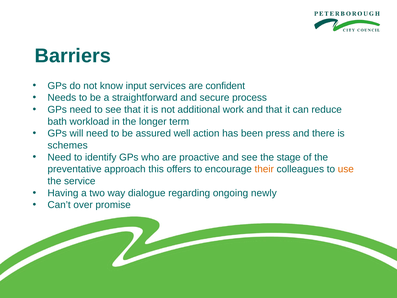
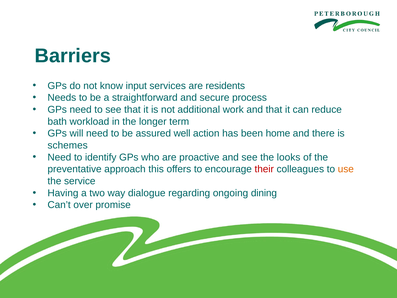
confident: confident -> residents (225, 86)
press: press -> home (278, 133)
stage: stage -> looks (289, 157)
their colour: orange -> red (264, 169)
newly: newly -> dining (264, 193)
